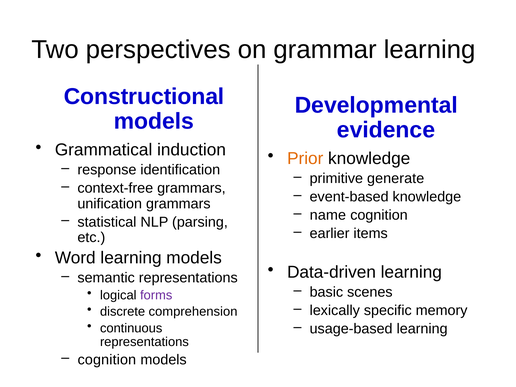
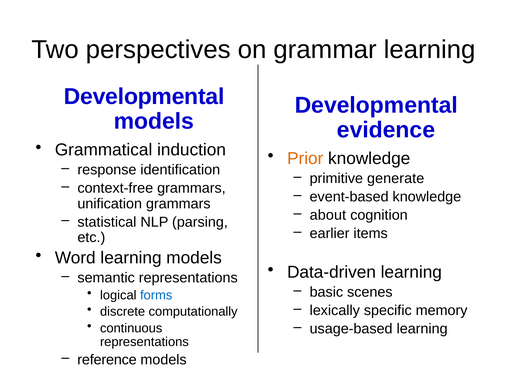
Constructional: Constructional -> Developmental (144, 97)
name: name -> about (328, 215)
forms colour: purple -> blue (156, 295)
comprehension: comprehension -> computationally (193, 312)
cognition: cognition -> reference (107, 360)
